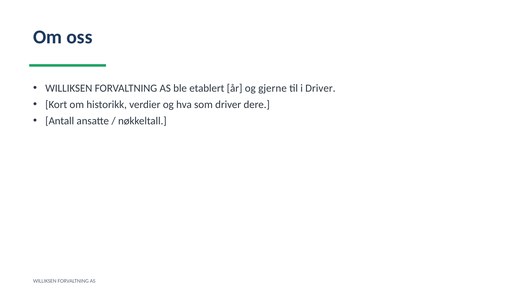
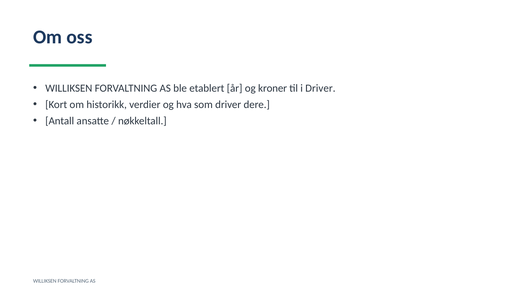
gjerne: gjerne -> kroner (273, 88)
